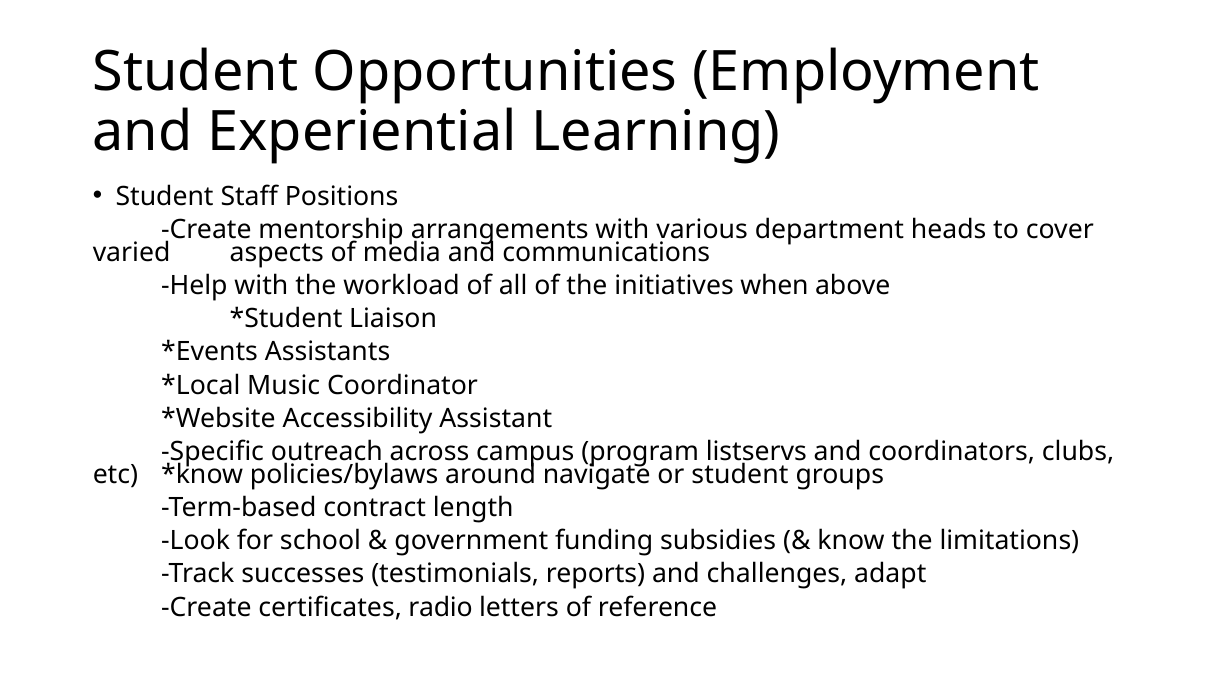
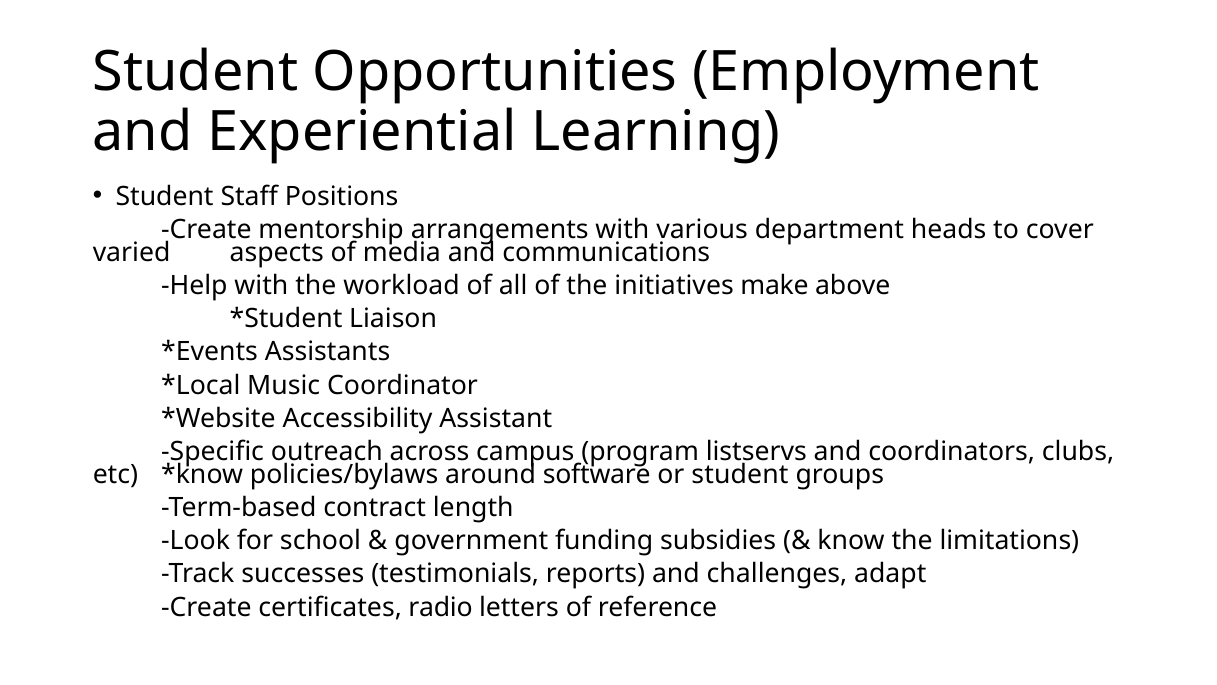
when: when -> make (775, 286)
navigate: navigate -> software (597, 474)
